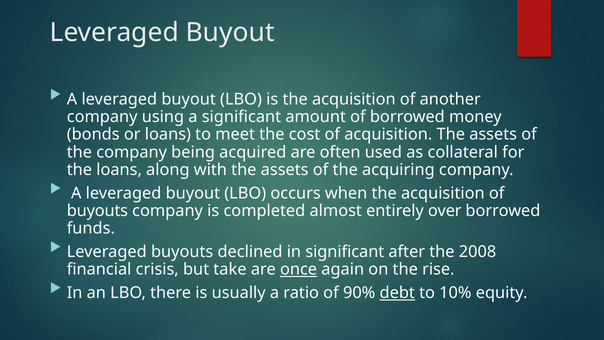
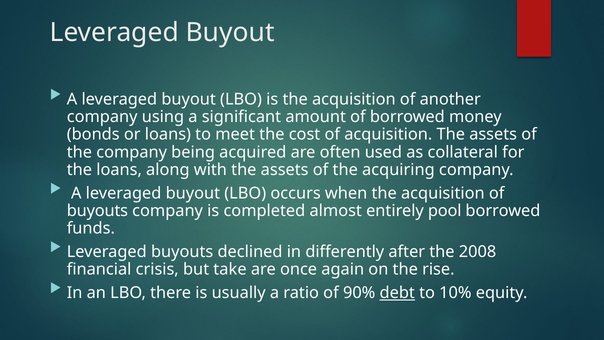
over: over -> pool (445, 211)
in significant: significant -> differently (345, 252)
once underline: present -> none (299, 269)
